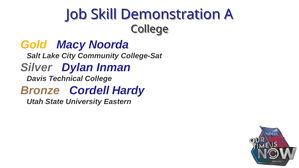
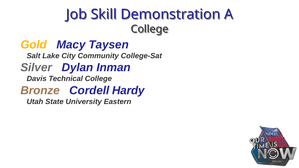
Noorda: Noorda -> Taysen (109, 45)
